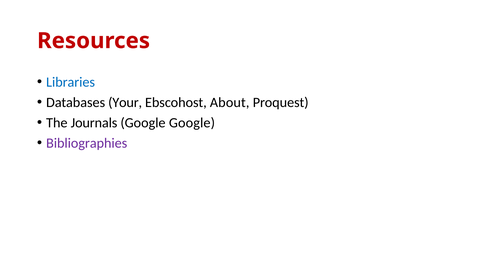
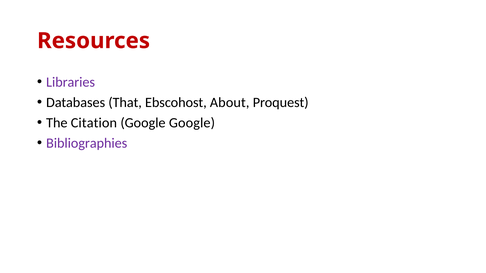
Libraries colour: blue -> purple (71, 82)
Your: Your -> That (125, 103)
Journals: Journals -> Citation (94, 123)
